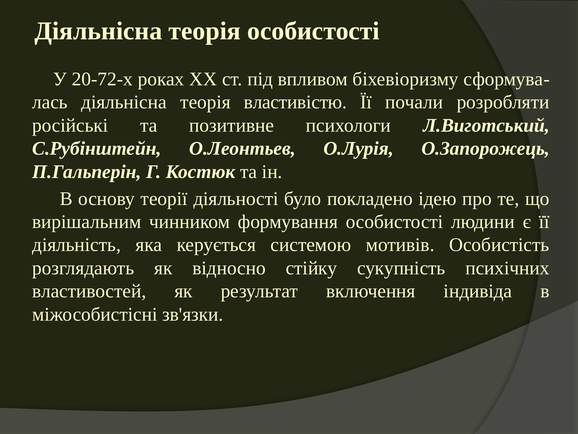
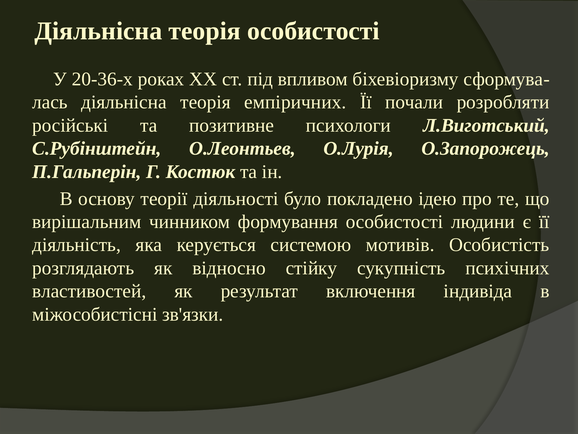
20-72-х: 20-72-х -> 20-36-х (102, 79)
властивістю: властивістю -> емпіричних (295, 102)
